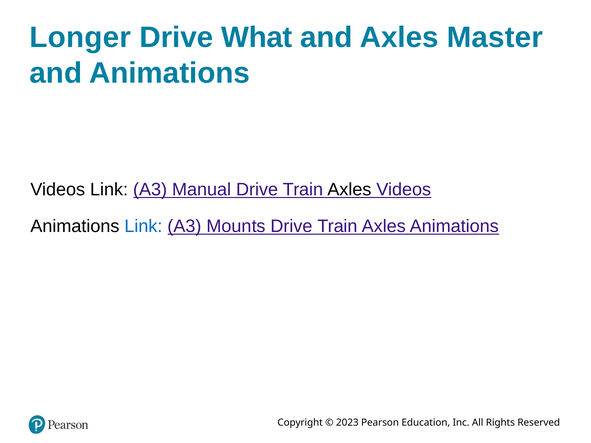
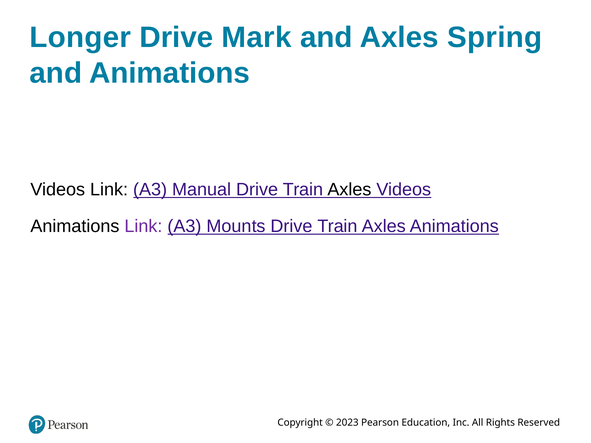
What: What -> Mark (257, 38)
Master: Master -> Spring (495, 38)
Link colour: blue -> purple (143, 226)
